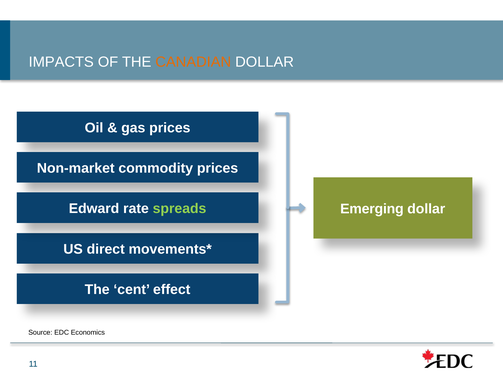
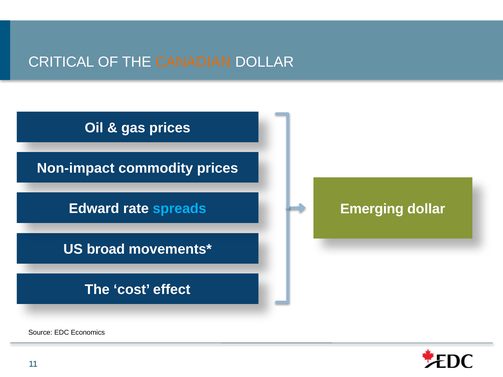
IMPACTS: IMPACTS -> CRITICAL (61, 62)
Non-market: Non-market -> Non-impact (76, 168)
spreads colour: light green -> light blue (180, 209)
direct: direct -> broad (106, 250)
cent: cent -> cost (132, 290)
